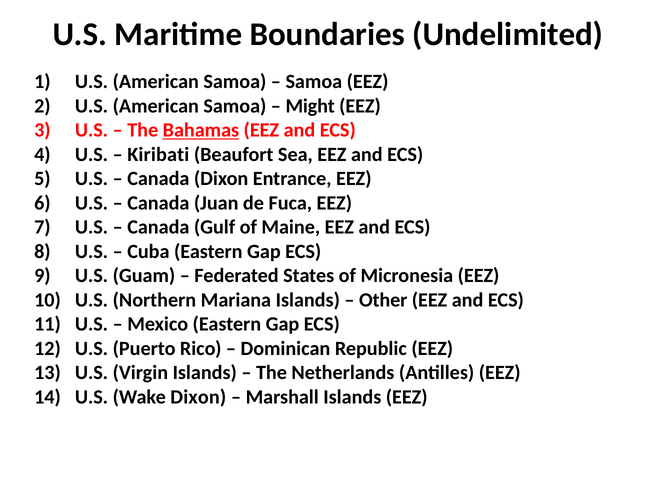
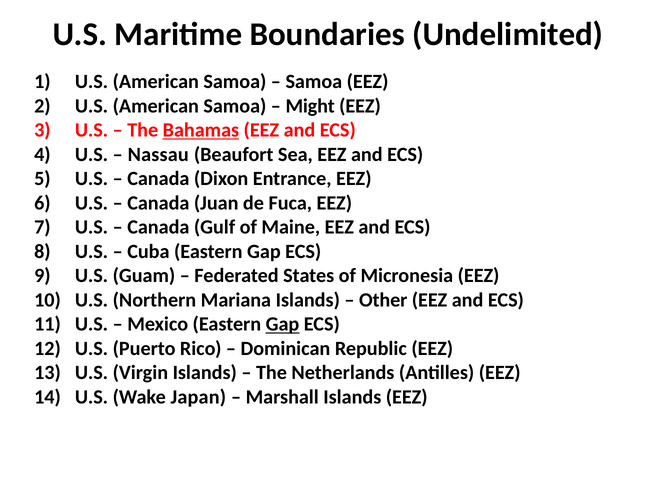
Kiribati: Kiribati -> Nassau (158, 154)
Gap underline: none -> present (282, 324)
Wake Dixon: Dixon -> Japan (198, 397)
